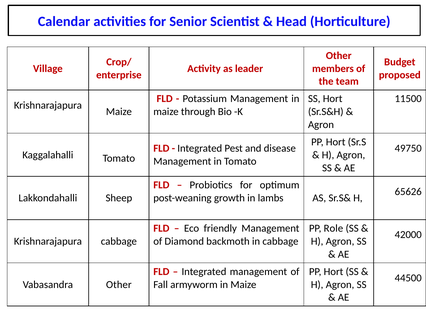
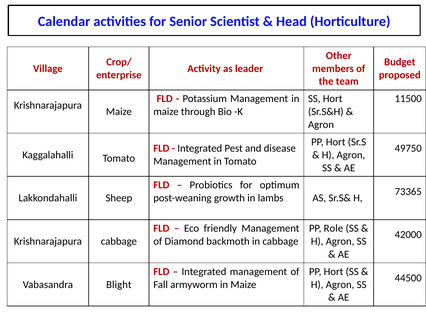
65626: 65626 -> 73365 (408, 192)
Vabasandra Other: Other -> Blight (119, 285)
